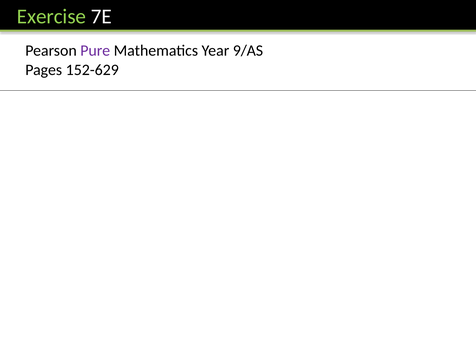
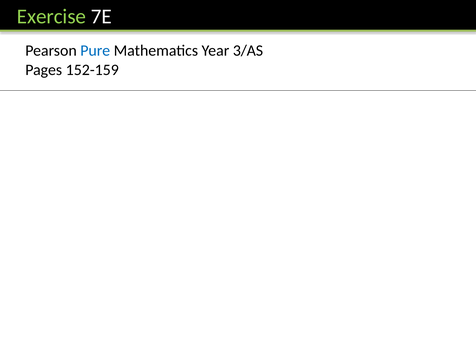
Pure colour: purple -> blue (95, 51)
9/AS: 9/AS -> 3/AS (248, 51)
152-629: 152-629 -> 152-159 (92, 70)
